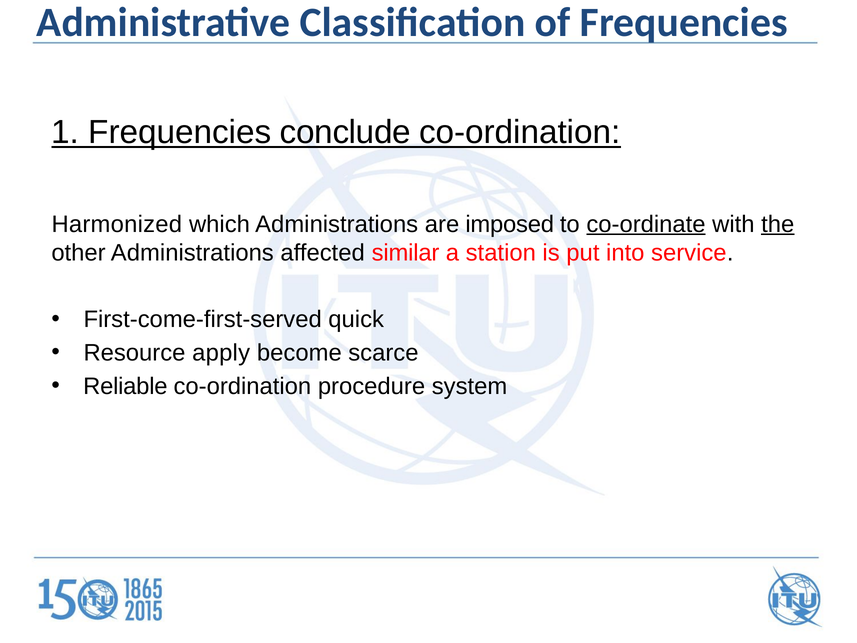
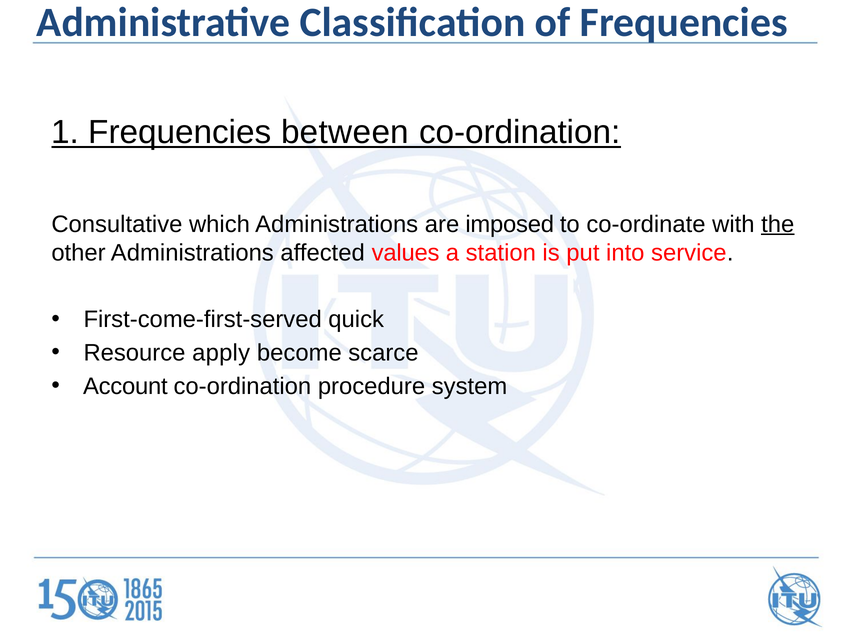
conclude: conclude -> between (345, 132)
Harmonized: Harmonized -> Consultative (117, 224)
co-ordinate underline: present -> none (646, 224)
similar: similar -> values (406, 253)
Reliable: Reliable -> Account (125, 386)
